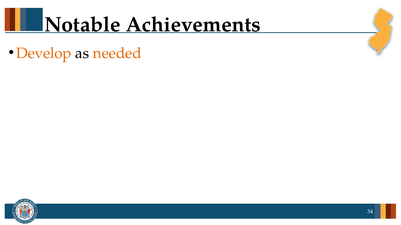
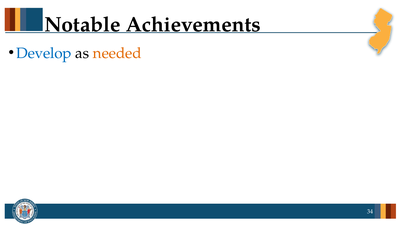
Develop colour: orange -> blue (44, 53)
